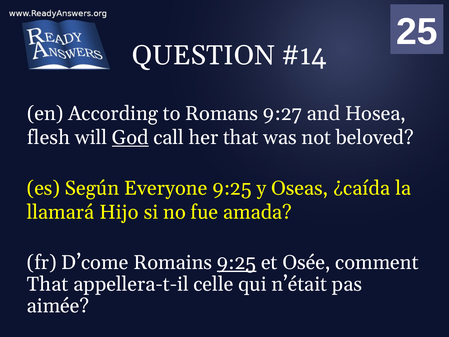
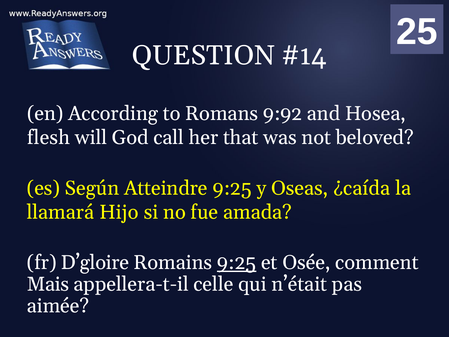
9:27: 9:27 -> 9:92 (283, 114)
God underline: present -> none (130, 138)
Everyone: Everyone -> Atteindre (166, 188)
D’come: D’come -> D’gloire (95, 263)
That: That -> Mais (48, 284)
